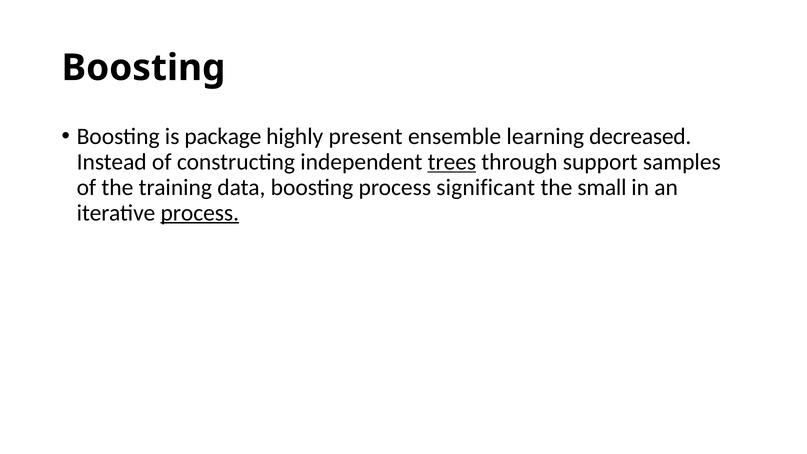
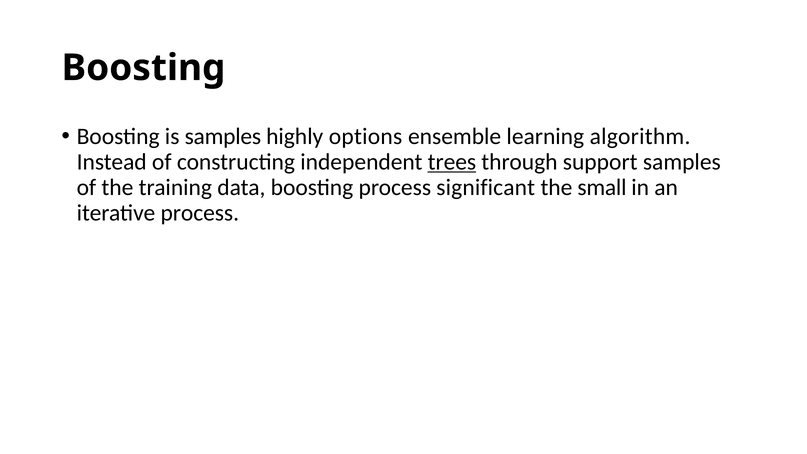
is package: package -> samples (223, 136)
present: present -> options (366, 136)
decreased: decreased -> algorithm (640, 136)
process underline: present -> none (200, 213)
